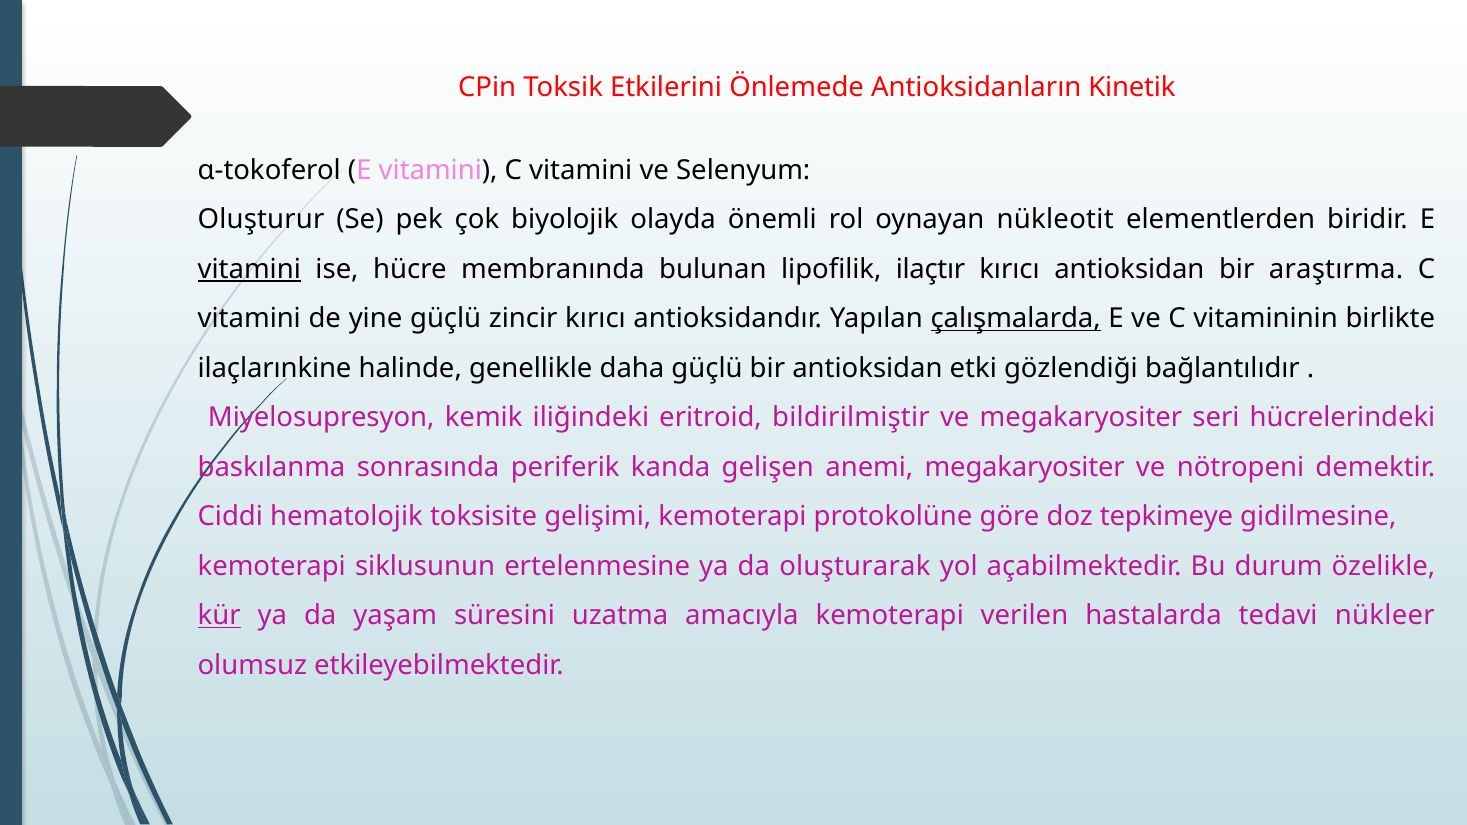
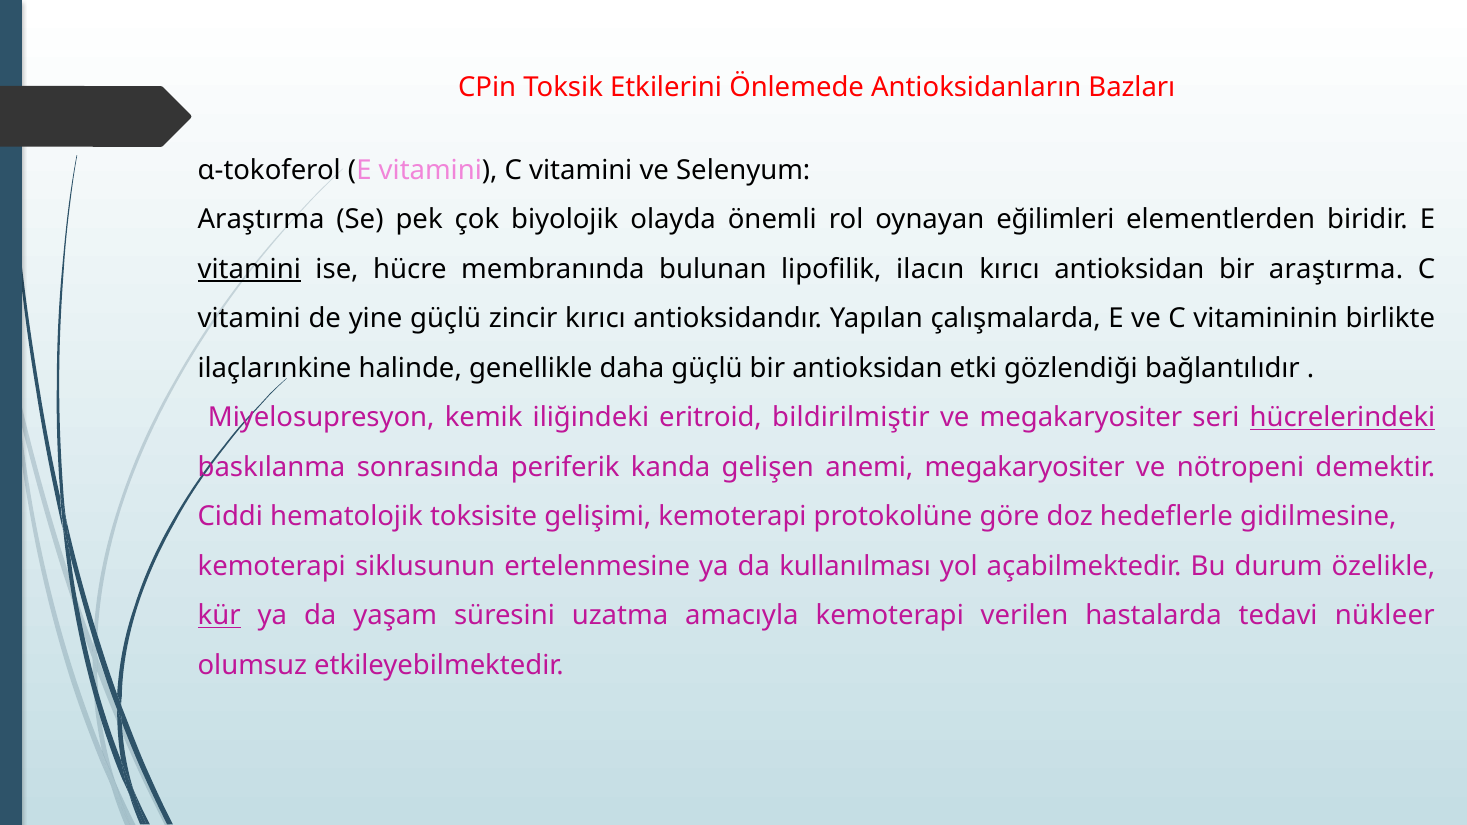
Kinetik: Kinetik -> Bazları (1132, 88)
Oluşturur: Oluşturur -> Araştırma (261, 220)
nükleotit: nükleotit -> eğilimleri (1055, 220)
ilaçtır: ilaçtır -> ilacın (930, 269)
çalışmalarda underline: present -> none (1016, 319)
hücrelerindeki underline: none -> present (1342, 418)
tepkimeye: tepkimeye -> hedeflerle (1166, 517)
oluşturarak: oluşturarak -> kullanılması (855, 566)
